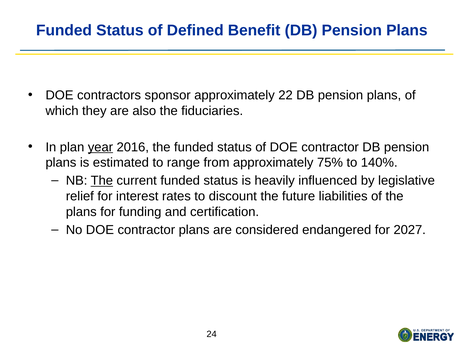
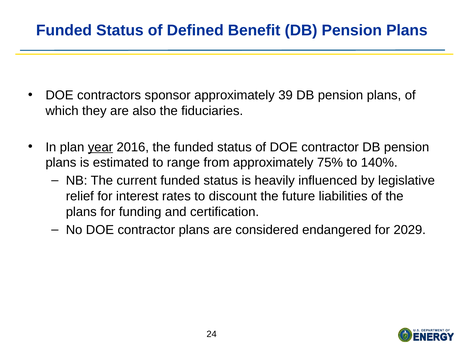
22: 22 -> 39 (286, 95)
The underline: present -> none (102, 181)
2027: 2027 -> 2029 (410, 230)
